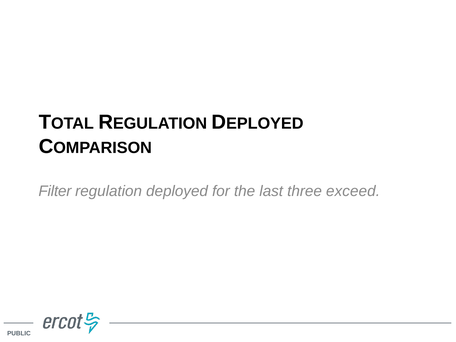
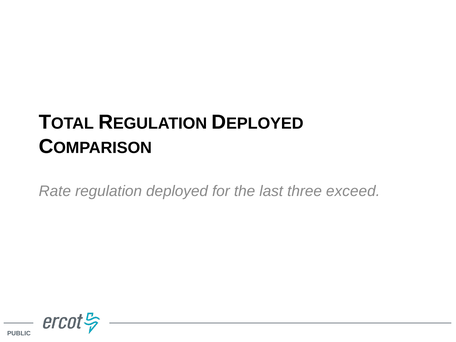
Filter: Filter -> Rate (55, 191)
